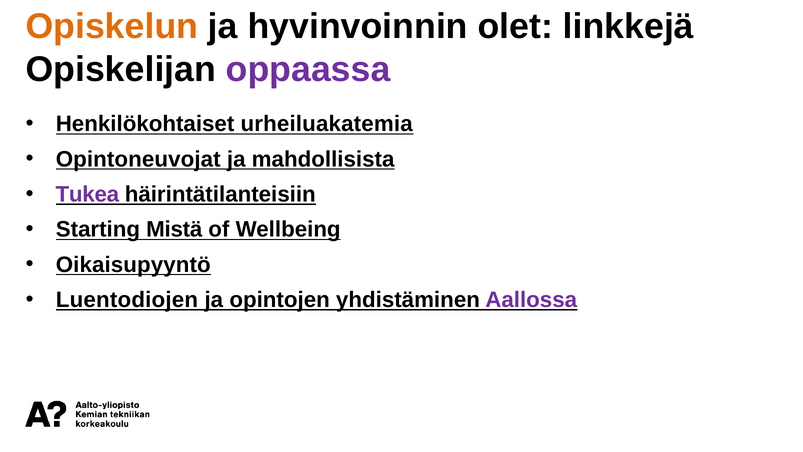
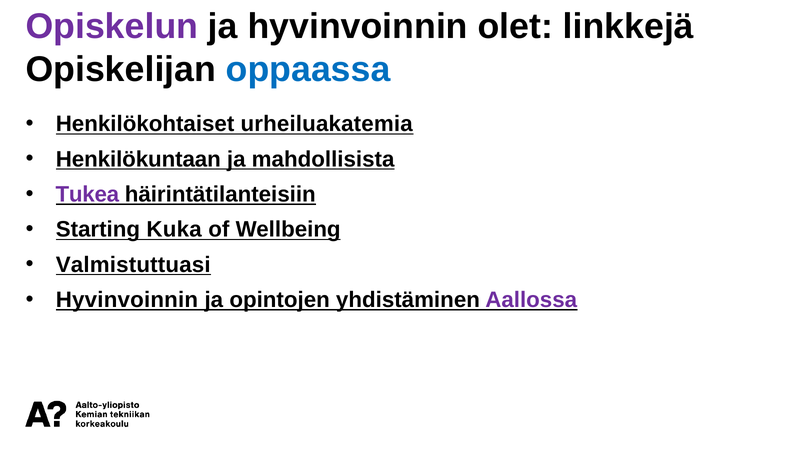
Opiskelun colour: orange -> purple (112, 26)
oppaassa colour: purple -> blue (308, 69)
Opintoneuvojat: Opintoneuvojat -> Henkilökuntaan (138, 159)
Mistä: Mistä -> Kuka (174, 229)
Oikaisupyyntö: Oikaisupyyntö -> Valmistuttuasi (133, 265)
Luentodiojen: Luentodiojen -> Hyvinvoinnin (127, 300)
